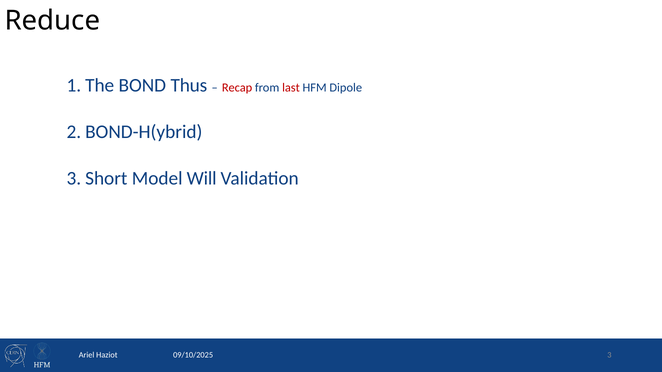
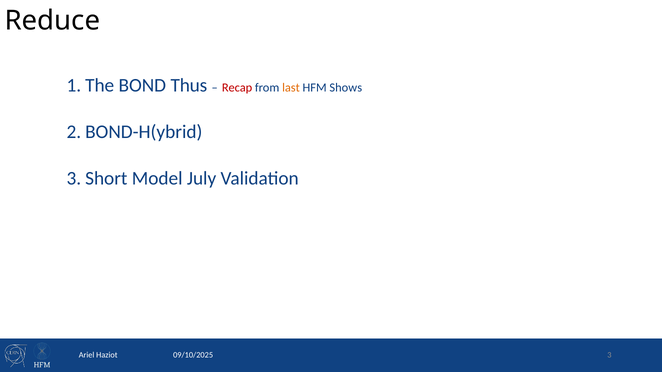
last colour: red -> orange (291, 88)
Dipole: Dipole -> Shows (346, 88)
Will: Will -> July (202, 178)
